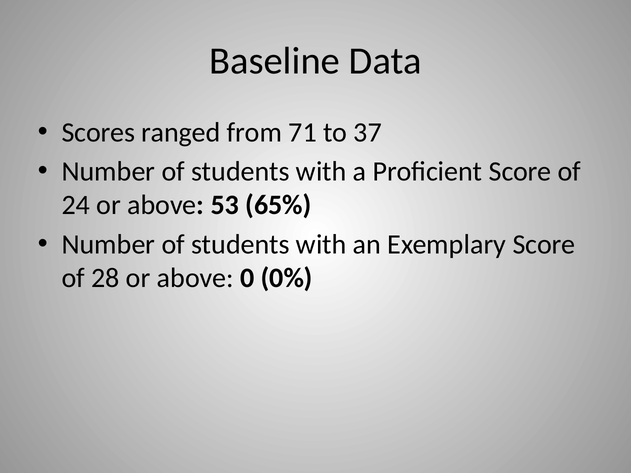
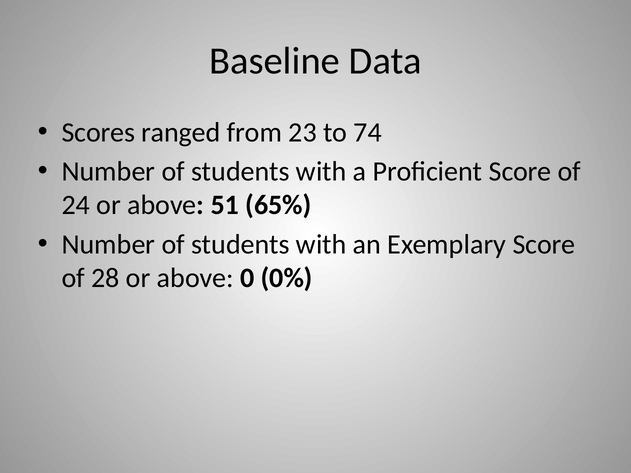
71: 71 -> 23 (303, 132)
37: 37 -> 74 (368, 132)
53: 53 -> 51 (225, 205)
